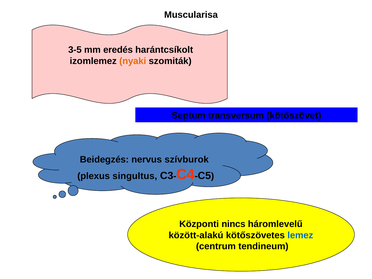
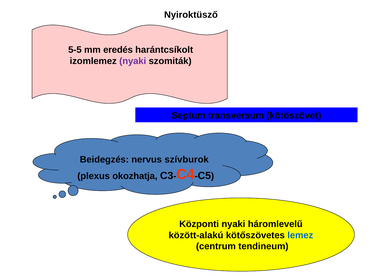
Muscularisa: Muscularisa -> Nyiroktüsző (191, 15)
3-5: 3-5 -> 5-5 (75, 50)
nyaki colour: orange -> purple (133, 61)
singultus: singultus -> okozhatja (135, 176)
Központi nincs: nincs -> nyaki (233, 224)
